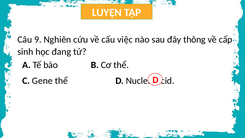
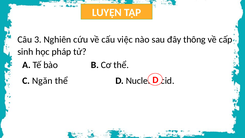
9: 9 -> 3 (38, 39)
đang: đang -> pháp (61, 52)
Gene: Gene -> Ngăn (42, 81)
